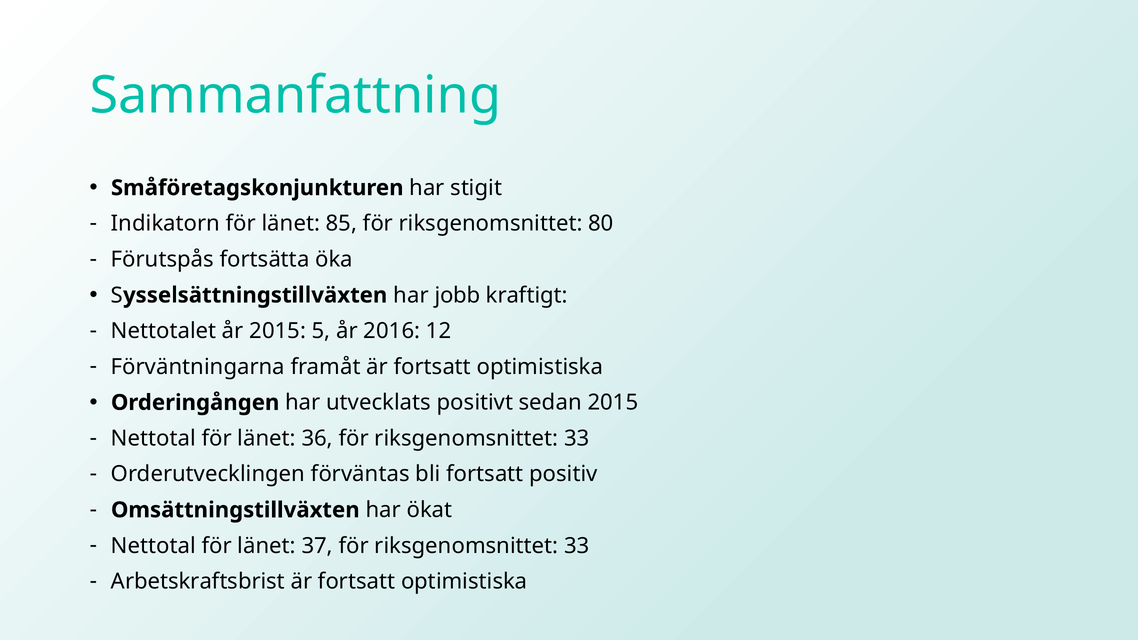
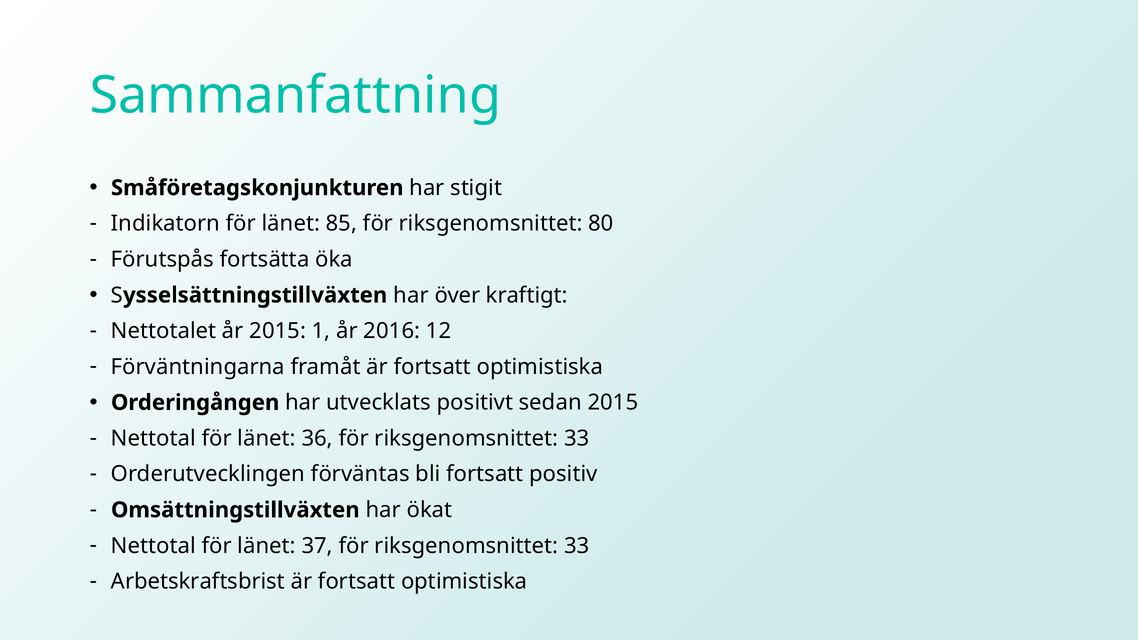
jobb: jobb -> över (457, 295)
5: 5 -> 1 (321, 331)
